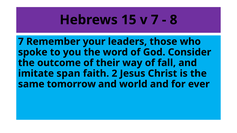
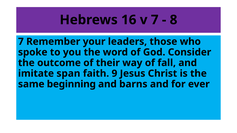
15: 15 -> 16 (129, 20)
2: 2 -> 9 (114, 74)
tomorrow: tomorrow -> beginning (71, 84)
world: world -> barns (133, 84)
